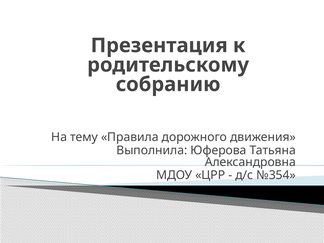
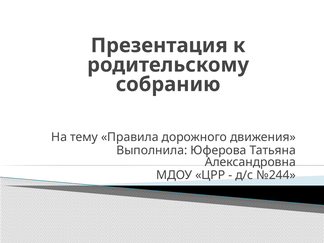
№354: №354 -> №244 (276, 175)
